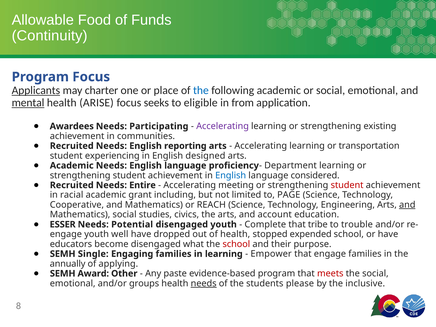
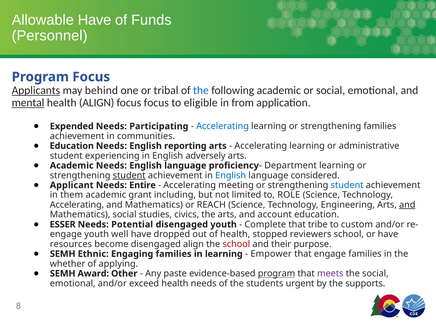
Allowable Food: Food -> Have (95, 20)
Continuity: Continuity -> Personnel (50, 36)
charter: charter -> behind (101, 90)
place: place -> tribal (166, 90)
health ARISE: ARISE -> ALIGN (97, 103)
focus seeks: seeks -> focus (156, 103)
Awardees: Awardees -> Expended (72, 126)
Accelerating colour: purple -> blue (223, 126)
strengthening existing: existing -> families (380, 126)
Recruited: Recruited -> Education (72, 146)
transportation: transportation -> administrative (369, 146)
designed: designed -> adversely (205, 156)
student underline: none -> present (129, 175)
Recruited: Recruited -> Applicant (72, 185)
student colour: red -> blue (347, 185)
racial: racial -> them (72, 195)
PAGE: PAGE -> ROLE (289, 195)
Cooperative: Cooperative -> Accelerating (77, 205)
trouble: trouble -> custom (357, 224)
expended: expended -> reviewers (311, 234)
educators: educators -> resources (71, 244)
disengaged what: what -> align (193, 244)
Single: Single -> Ethnic (93, 254)
annually: annually -> whether (68, 264)
program underline: none -> present (277, 274)
meets colour: red -> purple (330, 274)
groups: groups -> exceed (144, 283)
needs underline: present -> none (204, 283)
please: please -> urgent (300, 283)
inclusive: inclusive -> supports (365, 283)
